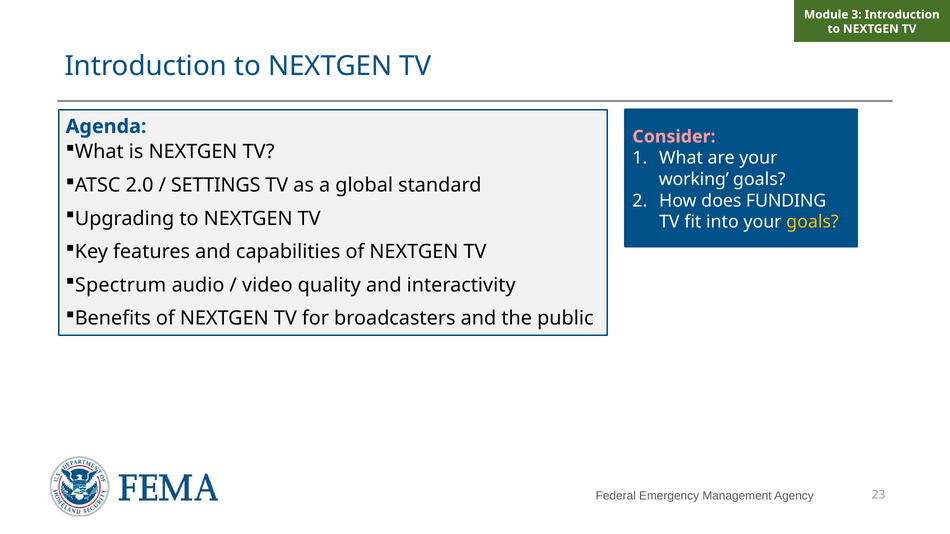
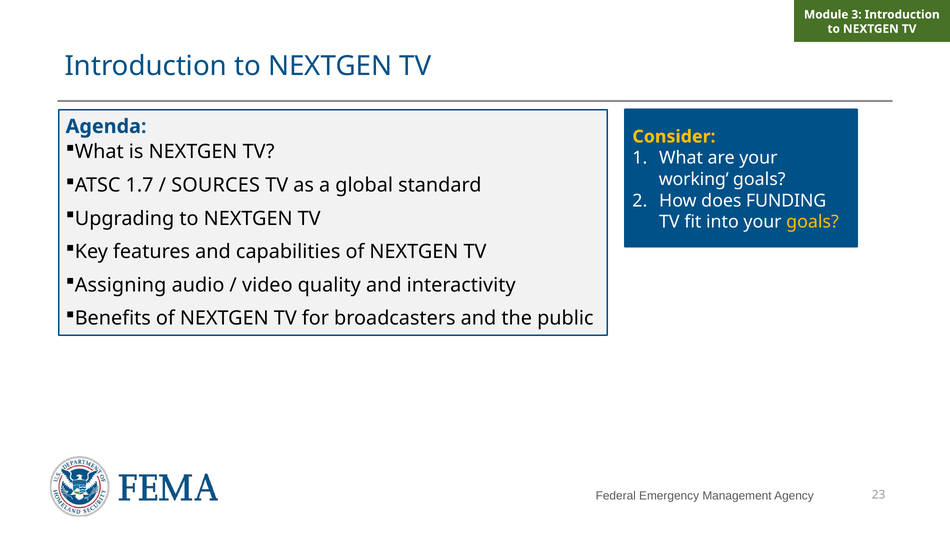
Consider colour: pink -> yellow (674, 137)
2.0: 2.0 -> 1.7 (140, 185)
SETTINGS: SETTINGS -> SOURCES (216, 185)
Spectrum: Spectrum -> Assigning (121, 285)
